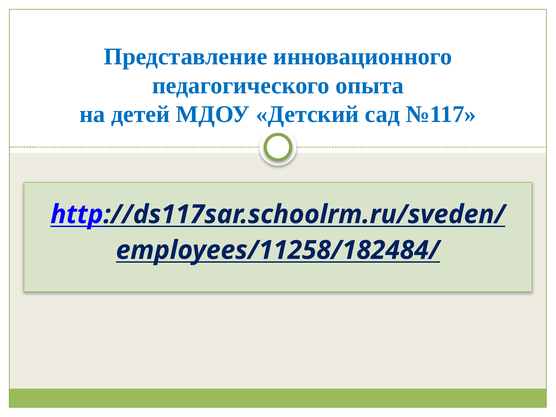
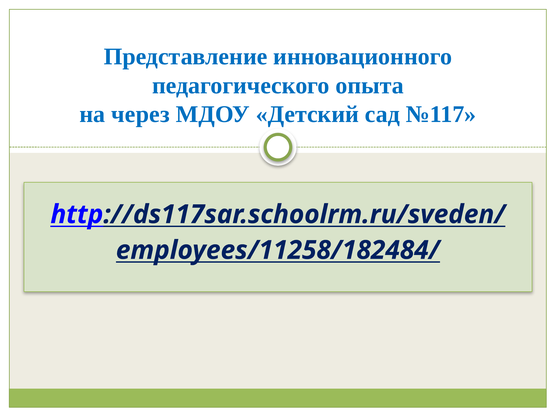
детей: детей -> через (140, 114)
